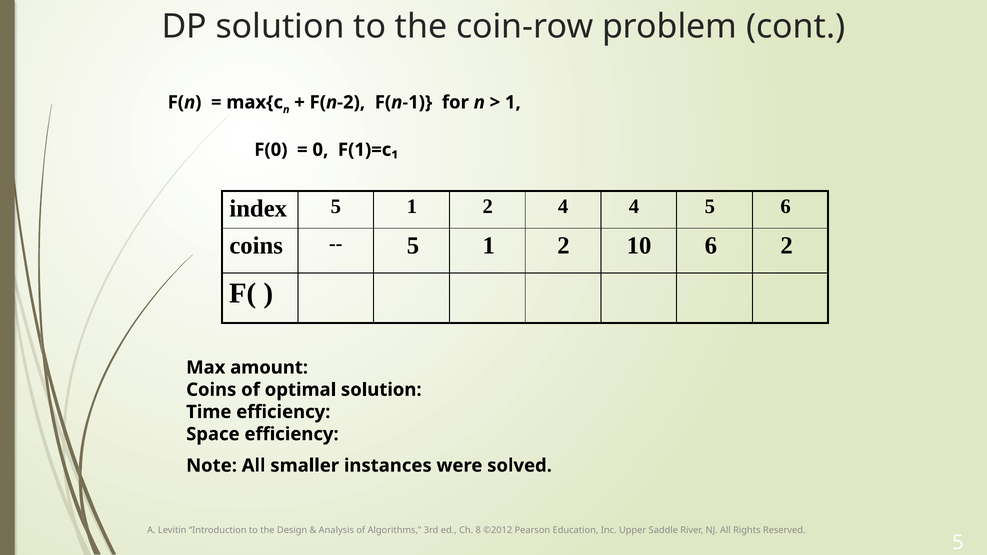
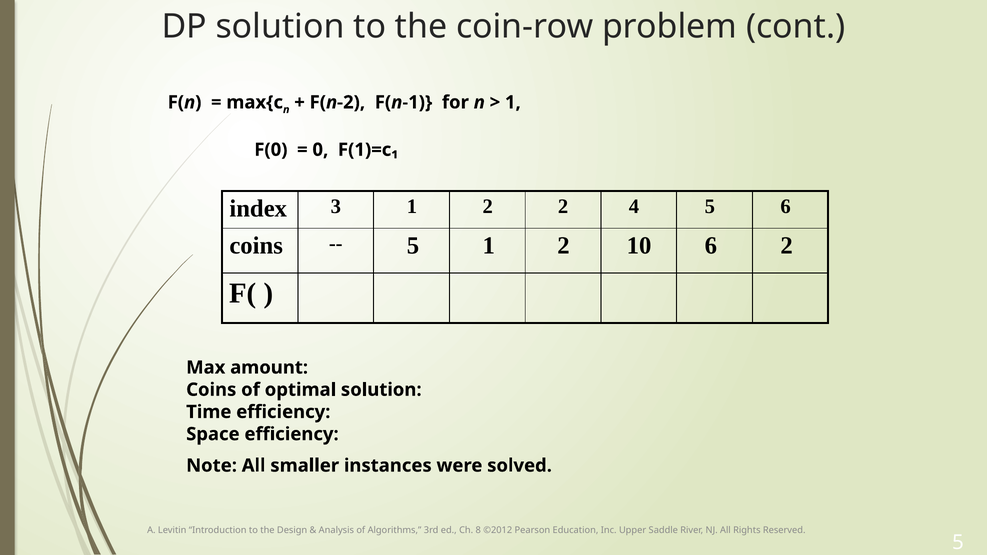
index 5: 5 -> 3 (336, 207)
2 4: 4 -> 2 (563, 207)
